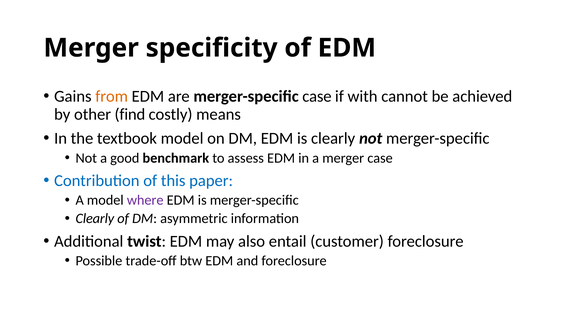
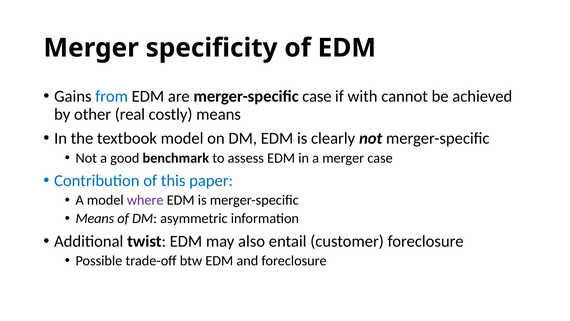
from colour: orange -> blue (112, 96)
find: find -> real (130, 114)
Clearly: Clearly -> Means (95, 218)
